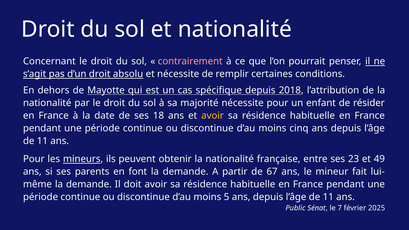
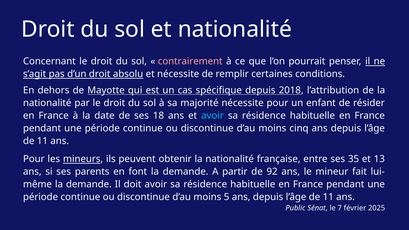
avoir colour: yellow -> light blue (213, 116)
23: 23 -> 35 (354, 159)
49: 49 -> 13 (379, 159)
67: 67 -> 92 (272, 172)
